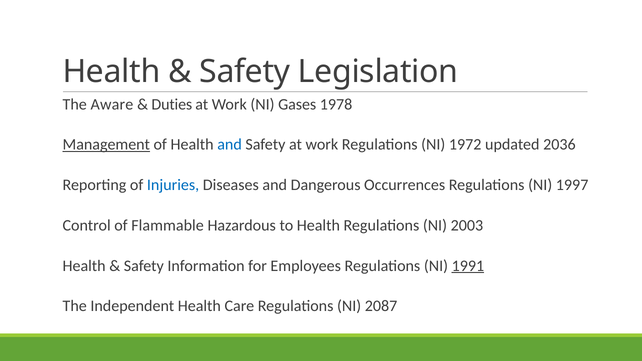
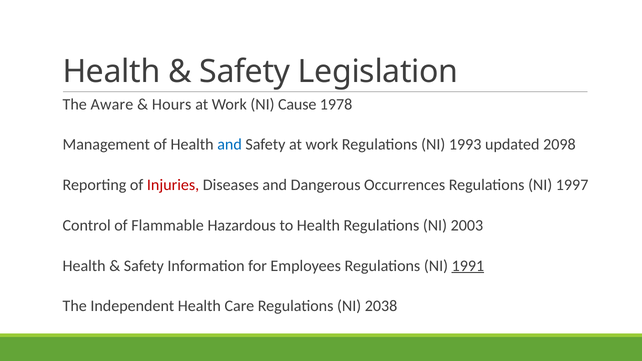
Duties: Duties -> Hours (172, 104)
Gases: Gases -> Cause (297, 104)
Management underline: present -> none (106, 145)
1972: 1972 -> 1993 (465, 145)
2036: 2036 -> 2098 (559, 145)
Injuries colour: blue -> red (173, 185)
2087: 2087 -> 2038 (381, 306)
